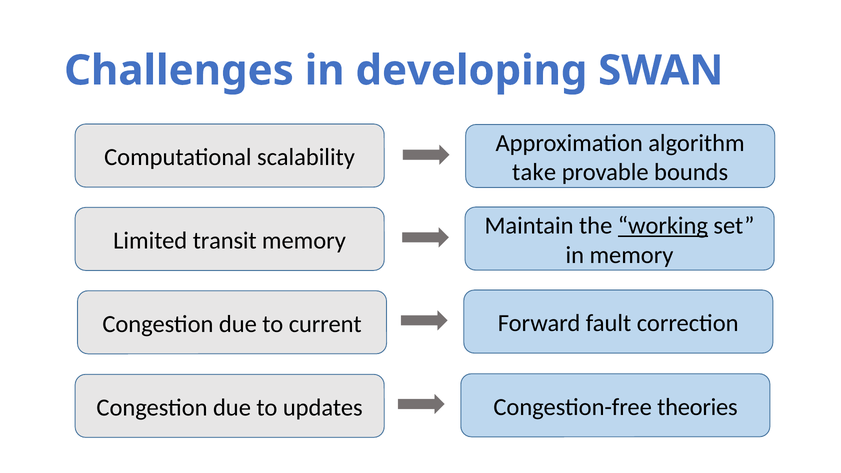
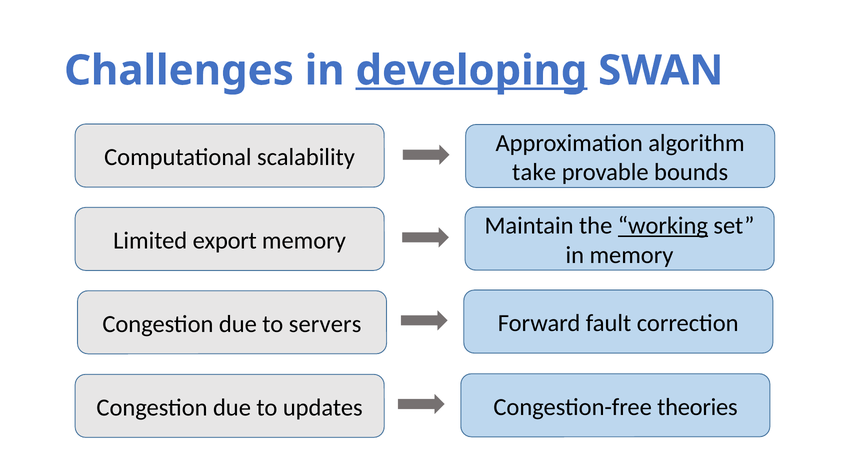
developing underline: none -> present (471, 71)
transit: transit -> export (225, 241)
current: current -> servers (325, 324)
